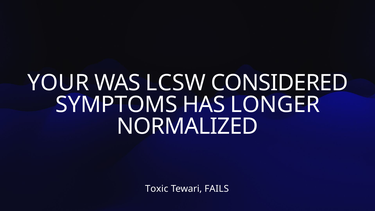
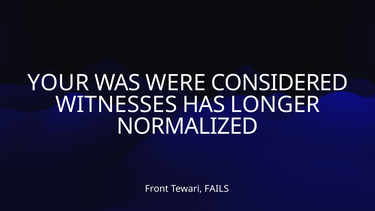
LCSW: LCSW -> WERE (176, 83)
SYMPTOMS: SYMPTOMS -> WITNESSES (116, 105)
Toxic: Toxic -> Front (157, 189)
